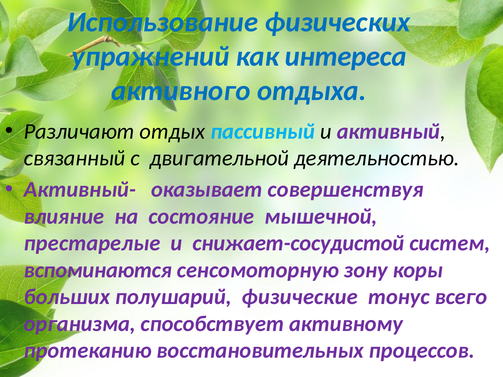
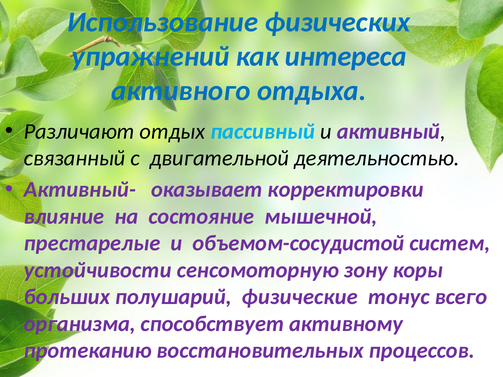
совершенствуя: совершенствуя -> корректировки (346, 190)
снижает-сосудистой: снижает-сосудистой -> объемом-сосудистой (298, 243)
вспоминаются: вспоминаются -> устойчивости (98, 270)
